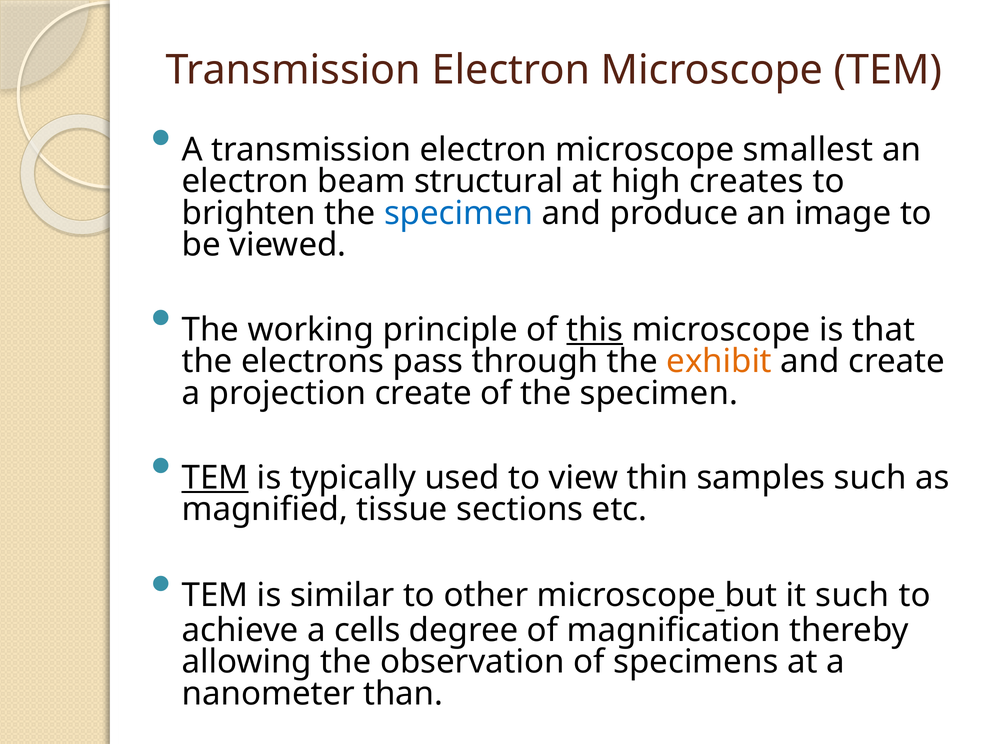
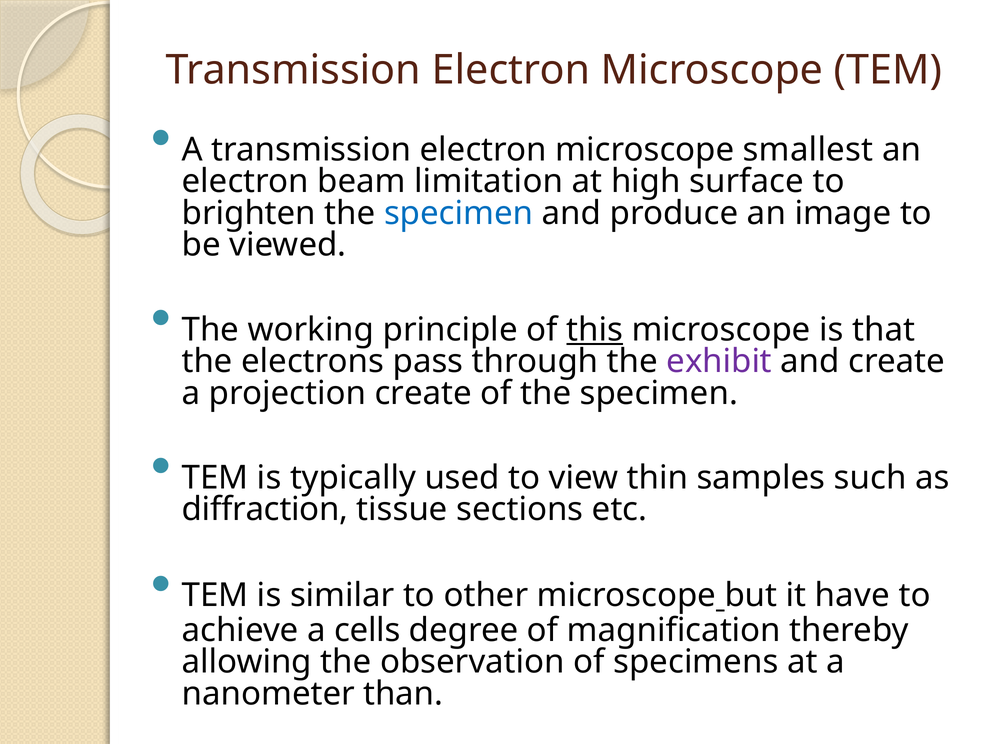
structural: structural -> limitation (489, 181)
creates: creates -> surface (747, 181)
exhibit colour: orange -> purple (719, 361)
TEM underline: present -> none (215, 478)
magnified: magnified -> diffraction (265, 509)
it such: such -> have (852, 595)
